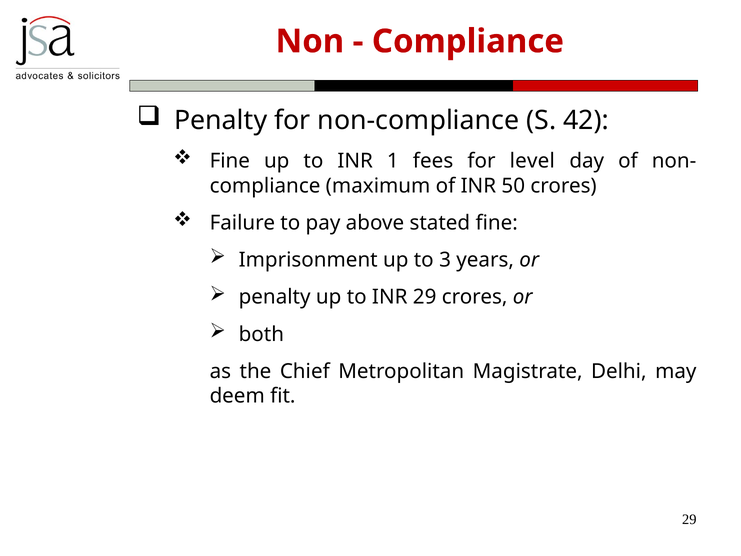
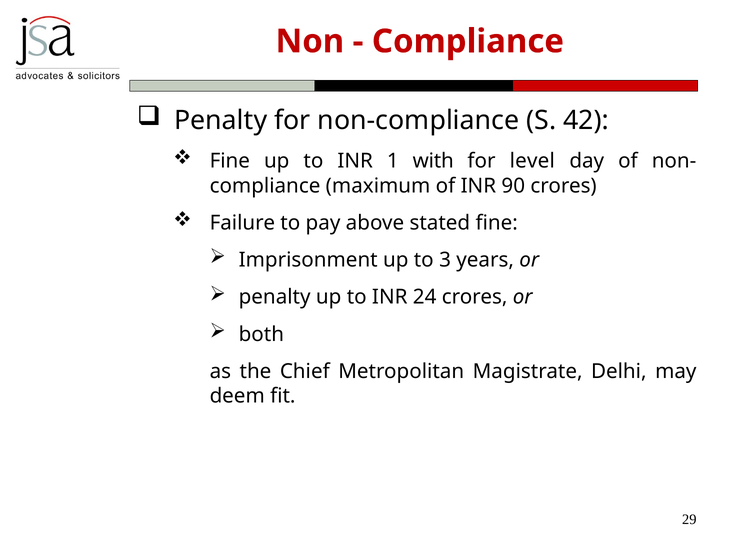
fees: fees -> with (433, 161)
50: 50 -> 90 (513, 186)
INR 29: 29 -> 24 (425, 297)
